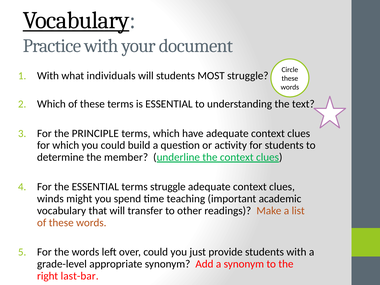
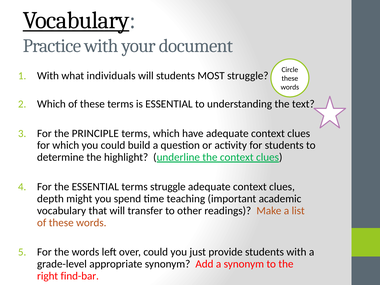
member: member -> highlight (126, 157)
winds: winds -> depth (50, 199)
last-bar: last-bar -> find-bar (80, 276)
